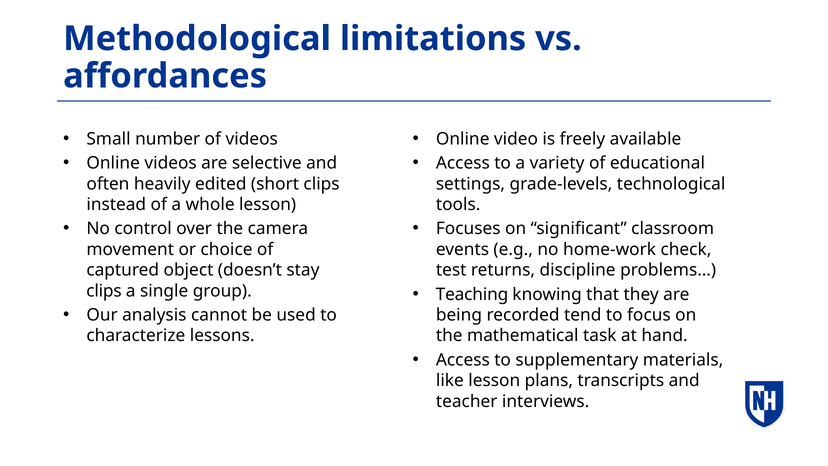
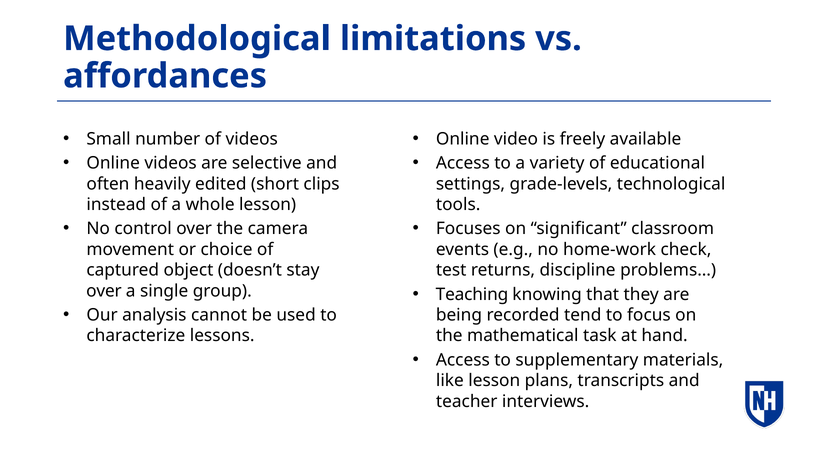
clips: clips -> over (104, 291)
